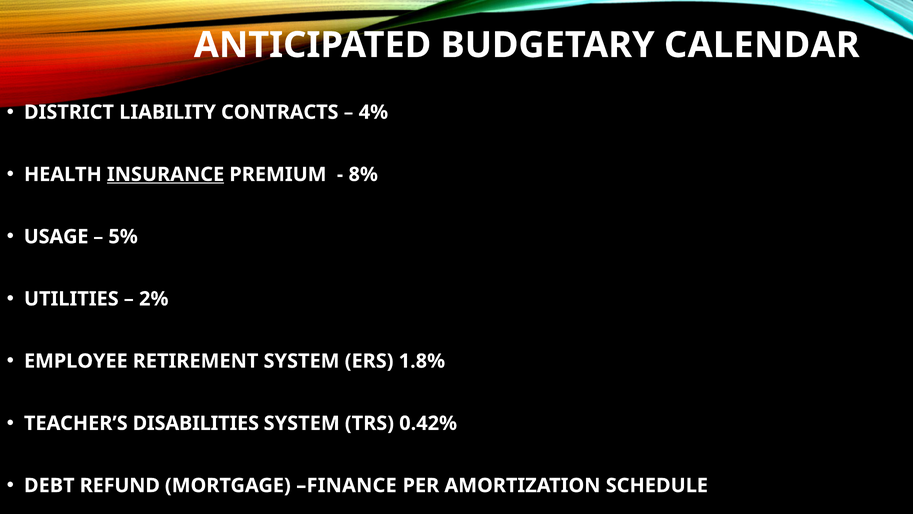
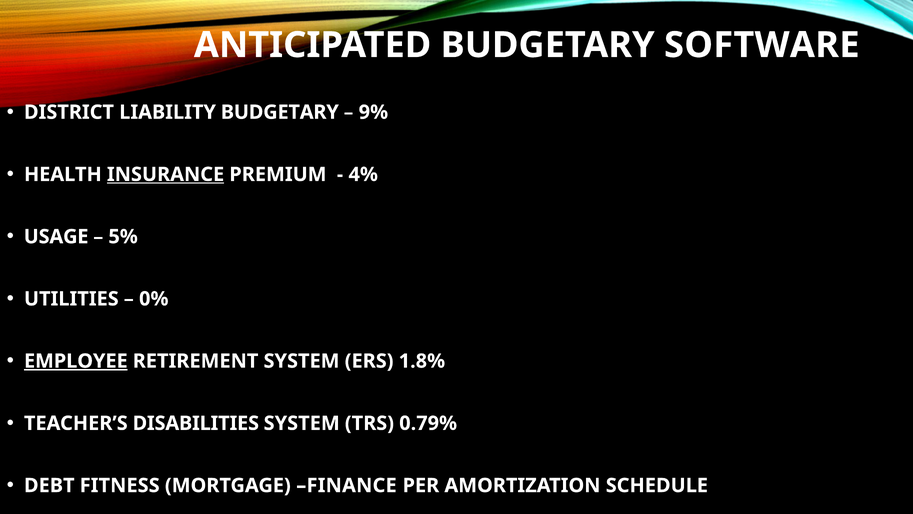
CALENDAR: CALENDAR -> SOFTWARE (762, 45)
LIABILITY CONTRACTS: CONTRACTS -> BUDGETARY (280, 112)
4%: 4% -> 9% (373, 112)
8%: 8% -> 4% (363, 174)
2%: 2% -> 0% (154, 299)
EMPLOYEE underline: none -> present (76, 361)
0.42%: 0.42% -> 0.79% (428, 423)
REFUND: REFUND -> FITNESS (120, 485)
